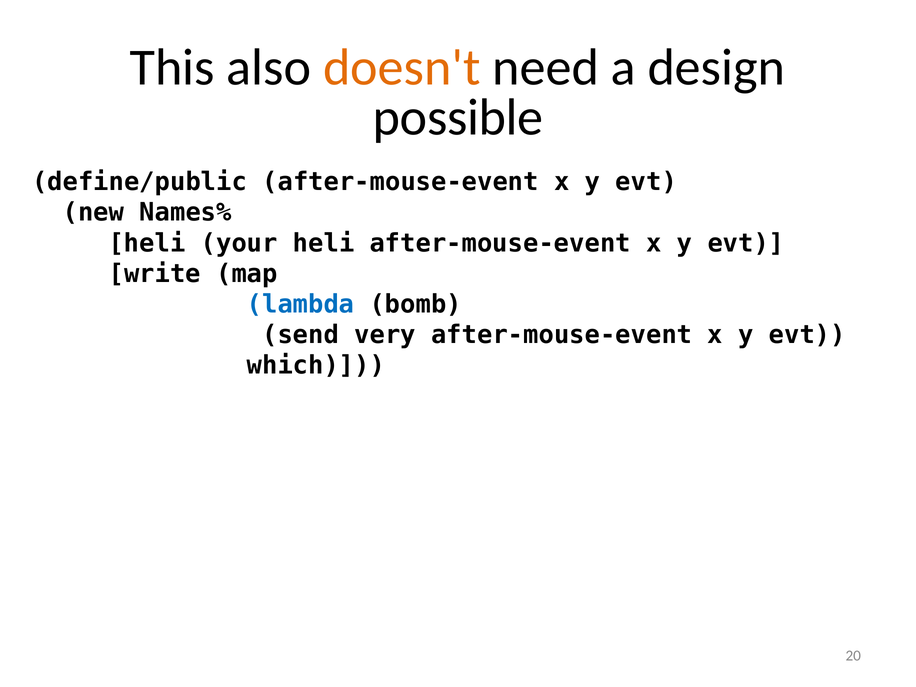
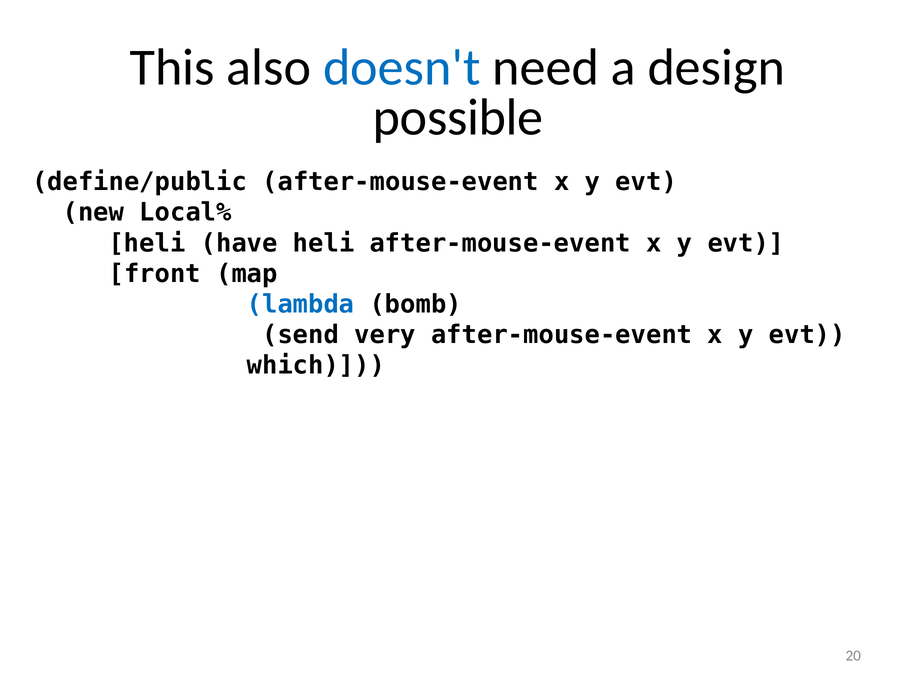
doesn't colour: orange -> blue (402, 68)
Names%: Names% -> Local% (186, 213)
your: your -> have (239, 243)
write: write -> front (155, 274)
